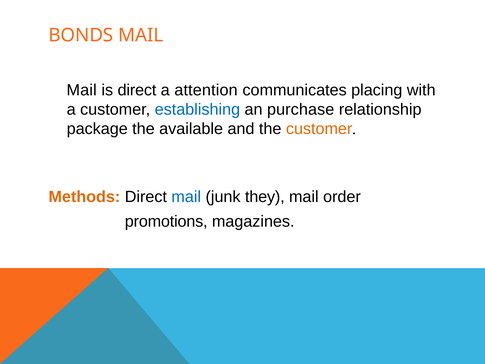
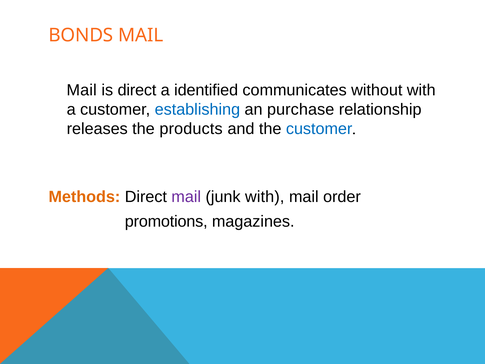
attention: attention -> identified (206, 90)
placing: placing -> without (377, 90)
package: package -> releases (97, 129)
available: available -> products (191, 129)
customer colour: orange -> blue (319, 129)
mail colour: blue -> purple (186, 197)
junk they: they -> with (265, 197)
